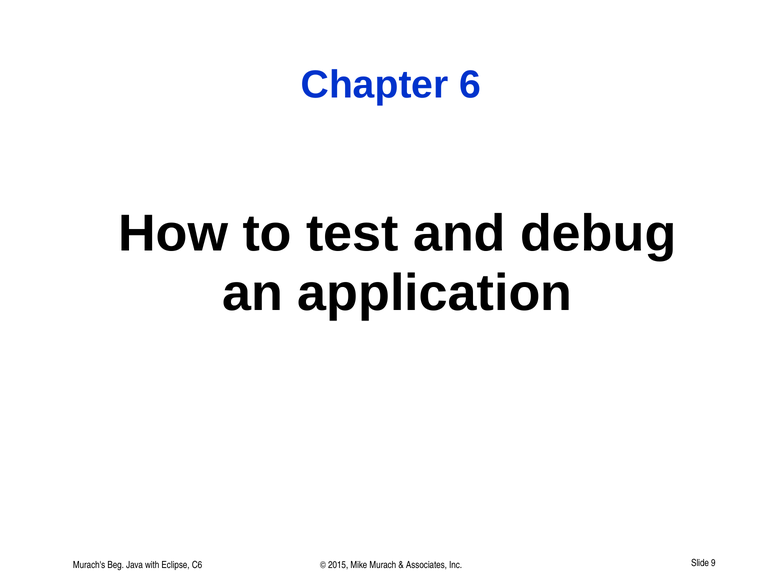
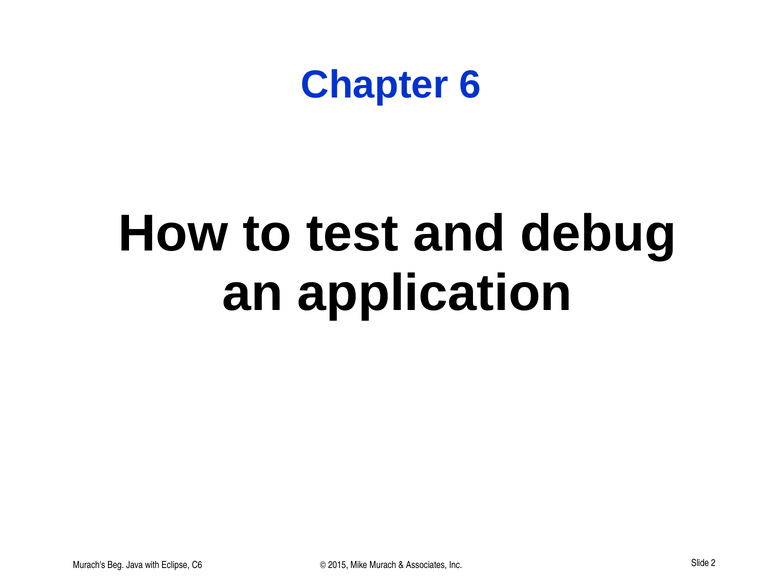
9: 9 -> 2 (713, 563)
